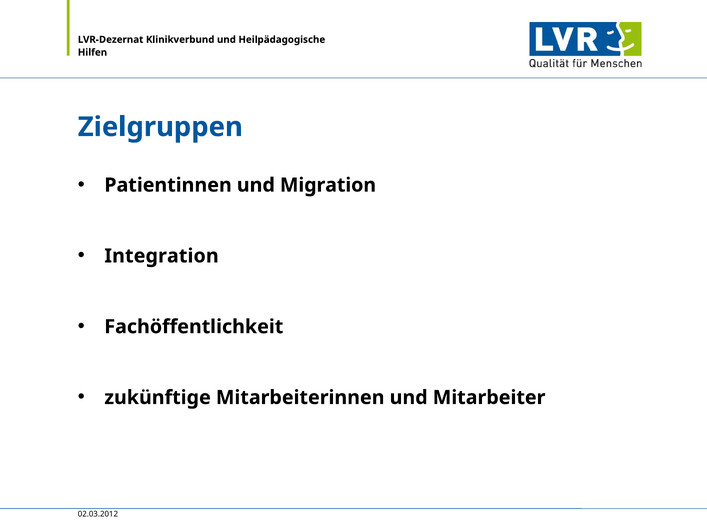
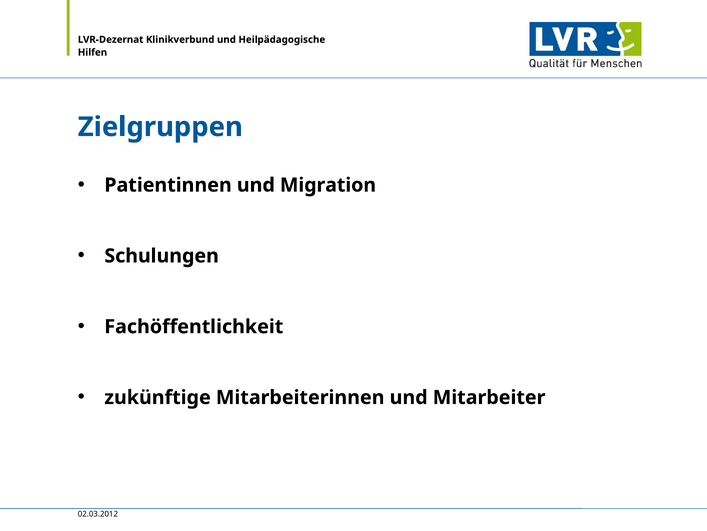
Integration: Integration -> Schulungen (162, 256)
